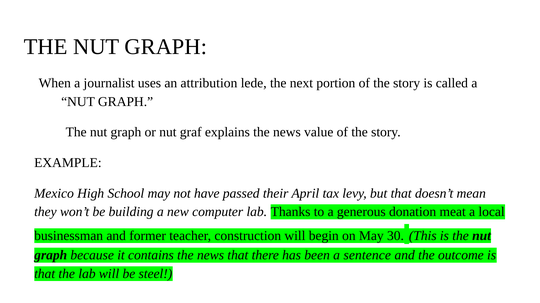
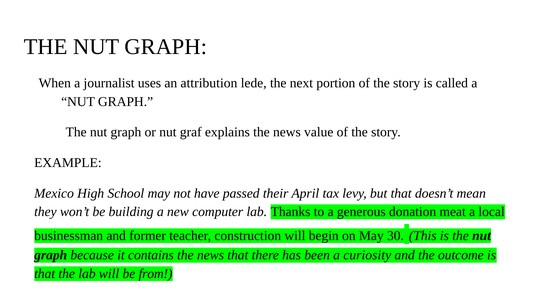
sentence: sentence -> curiosity (367, 256)
steel: steel -> from (156, 274)
